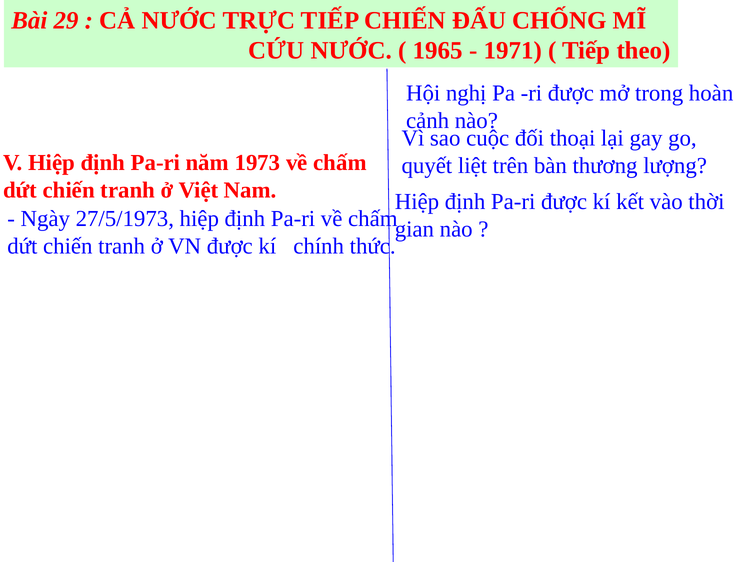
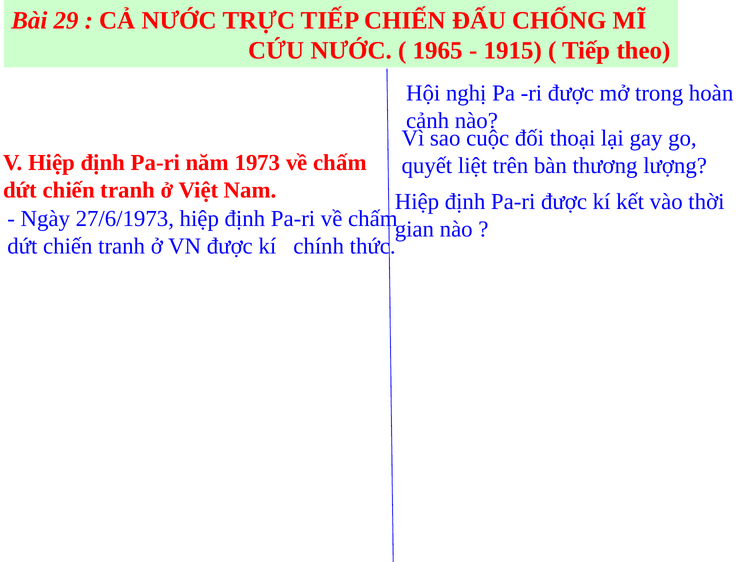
1971: 1971 -> 1915 (513, 50)
27/5/1973: 27/5/1973 -> 27/6/1973 (125, 219)
